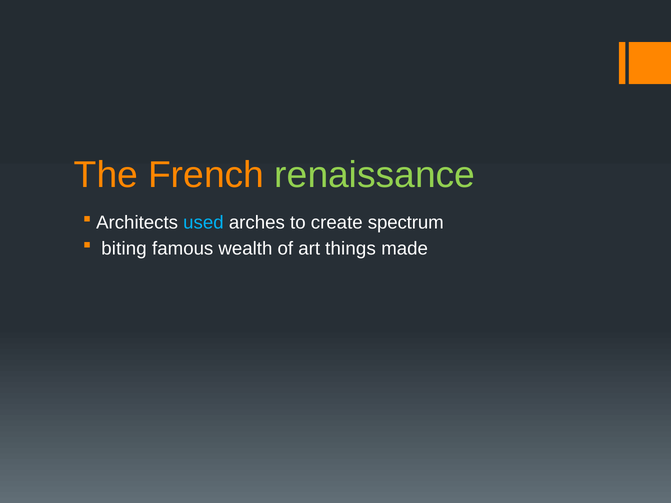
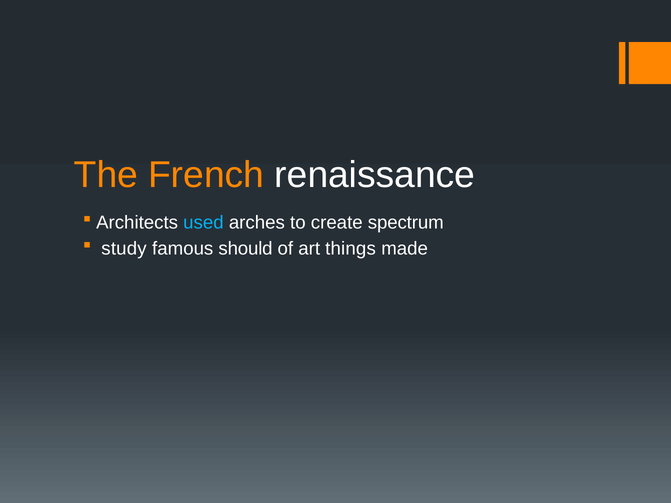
renaissance colour: light green -> white (375, 175)
biting: biting -> study (124, 249)
wealth: wealth -> should (246, 249)
